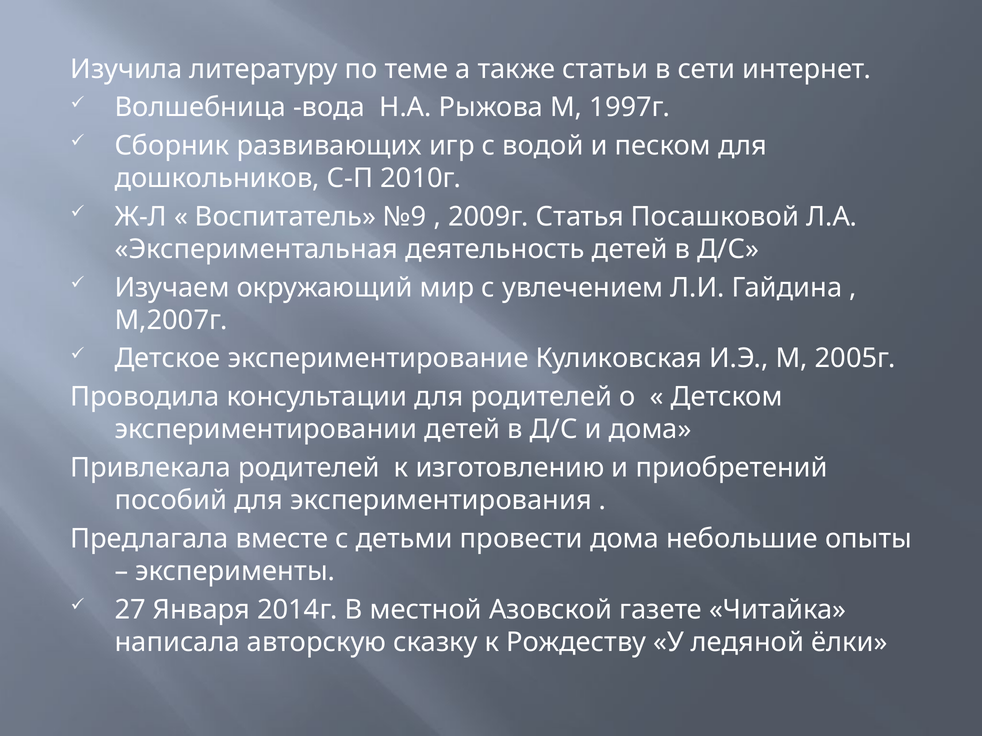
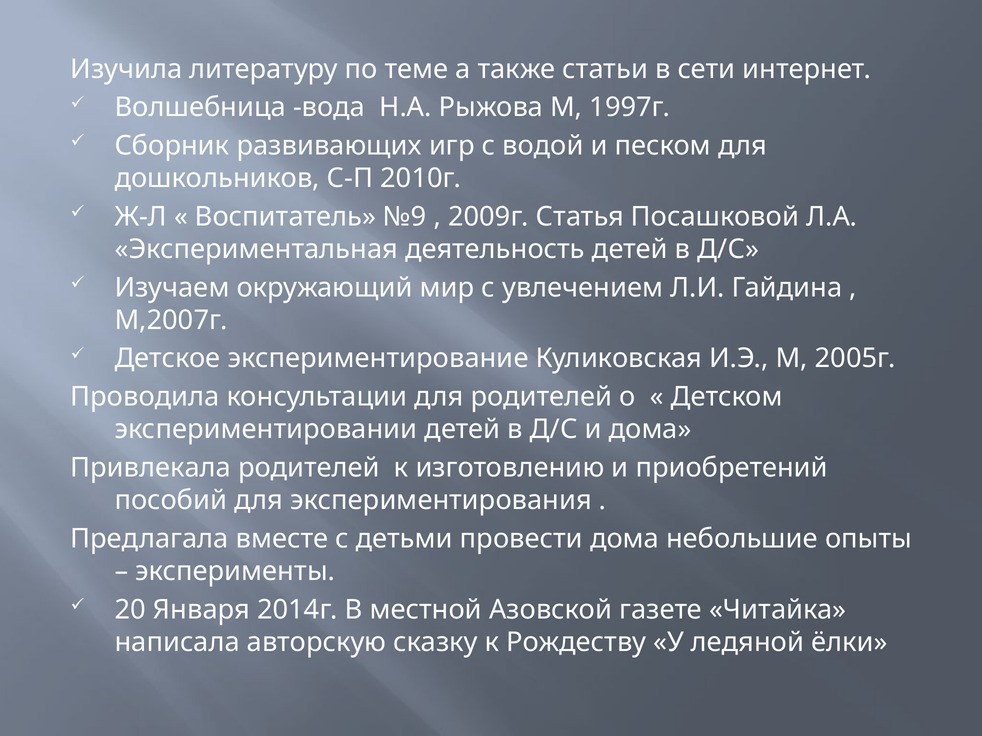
27: 27 -> 20 (130, 610)
